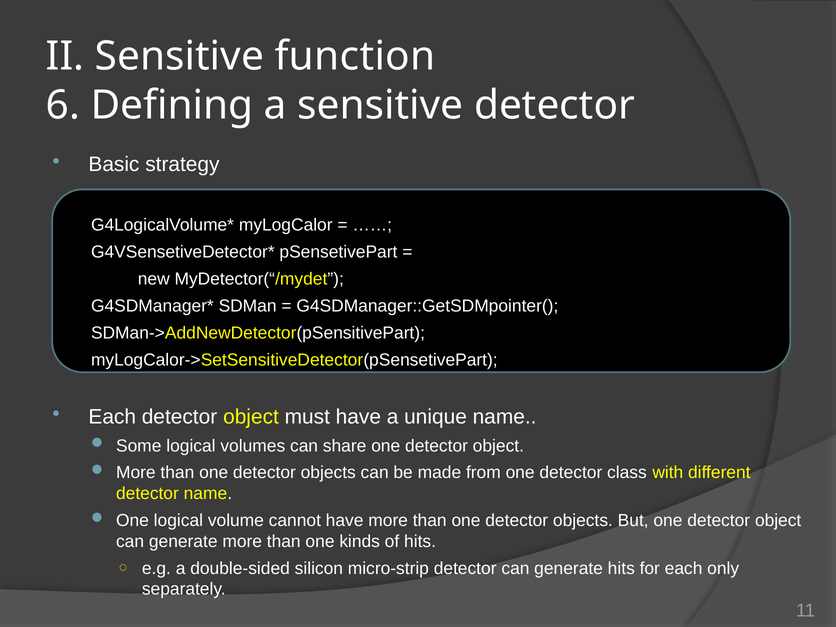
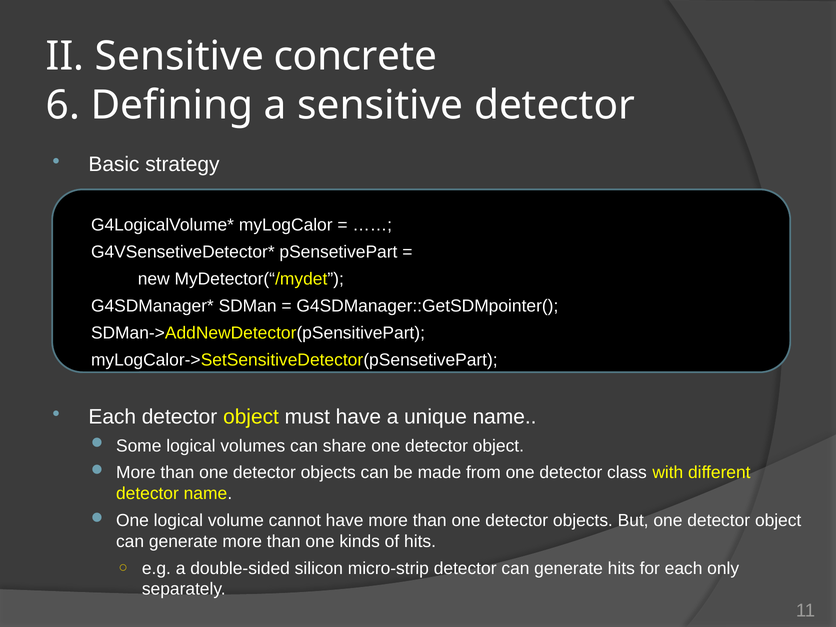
function: function -> concrete (355, 56)
